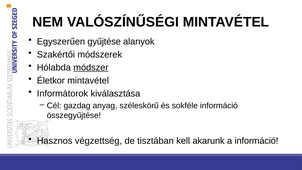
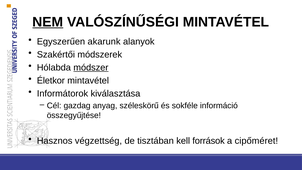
NEM underline: none -> present (48, 22)
gyűjtése: gyűjtése -> akarunk (104, 42)
akarunk: akarunk -> források (209, 141)
a információ: információ -> cipőméret (256, 141)
